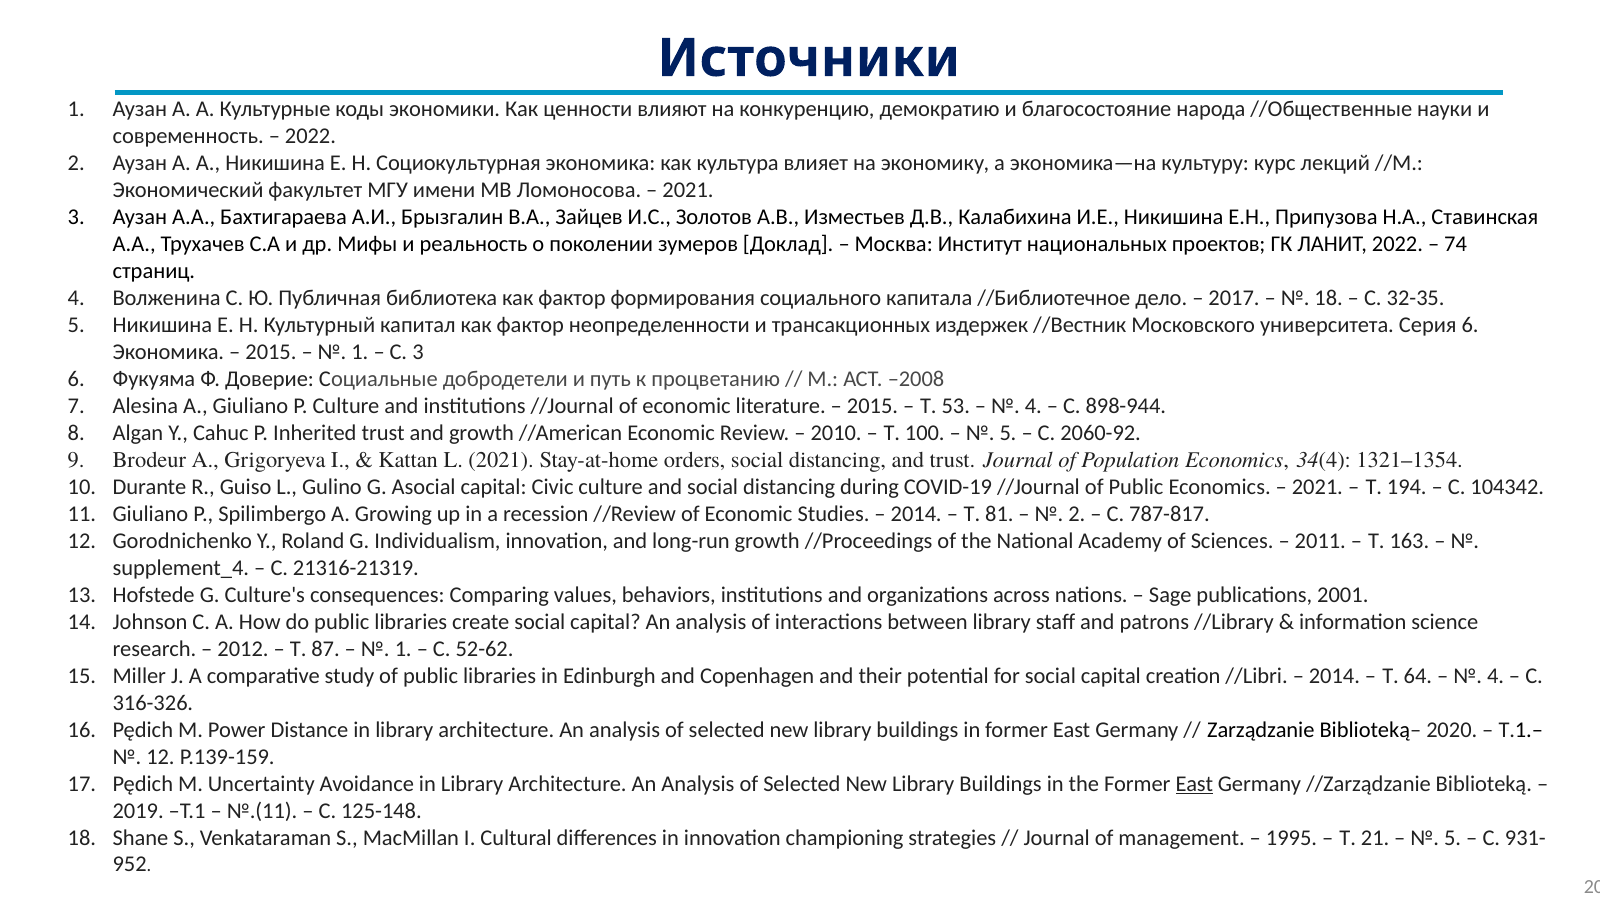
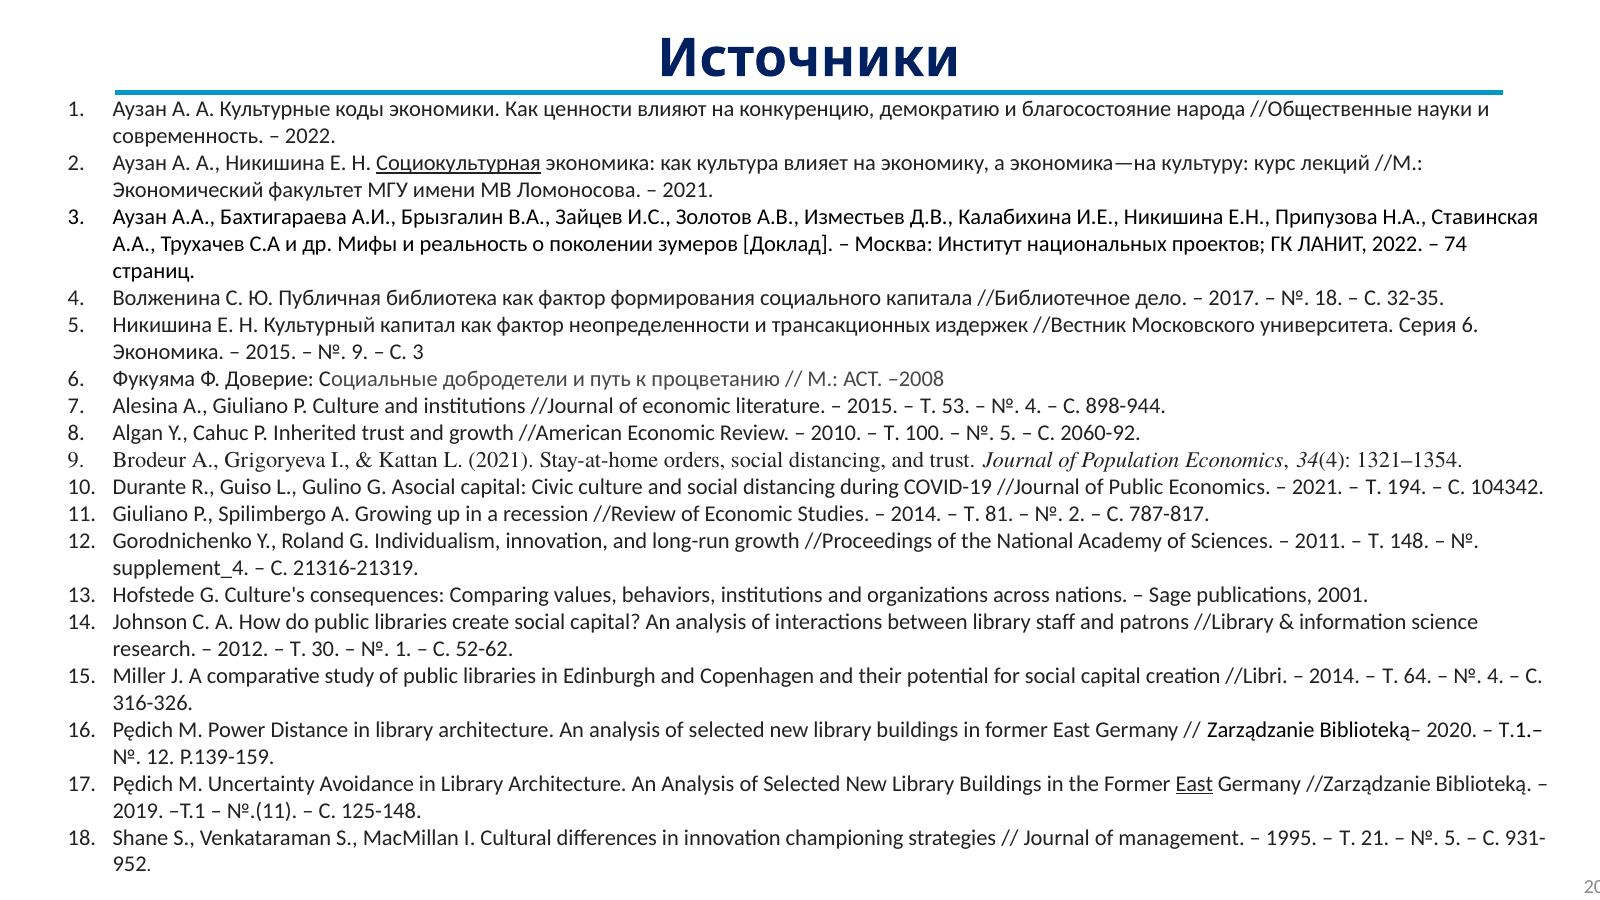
Социокультурная underline: none -> present (459, 163)
1: 1 -> 9 (360, 352)
163: 163 -> 148 (1409, 541)
87: 87 -> 30 (326, 649)
